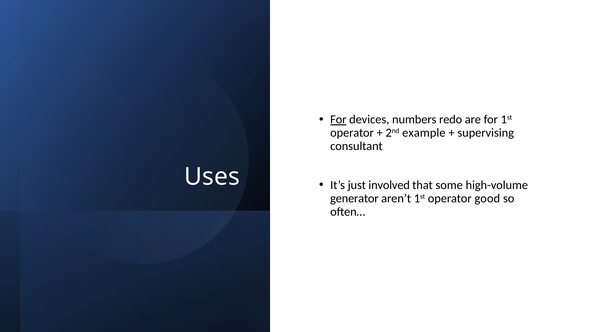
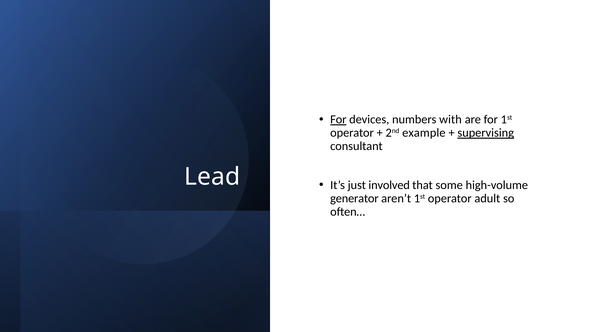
redo: redo -> with (450, 120)
supervising underline: none -> present (486, 133)
Uses: Uses -> Lead (212, 177)
good: good -> adult (487, 198)
